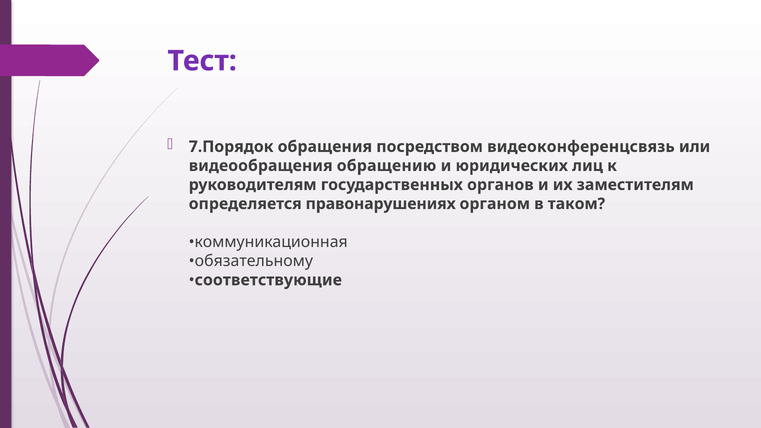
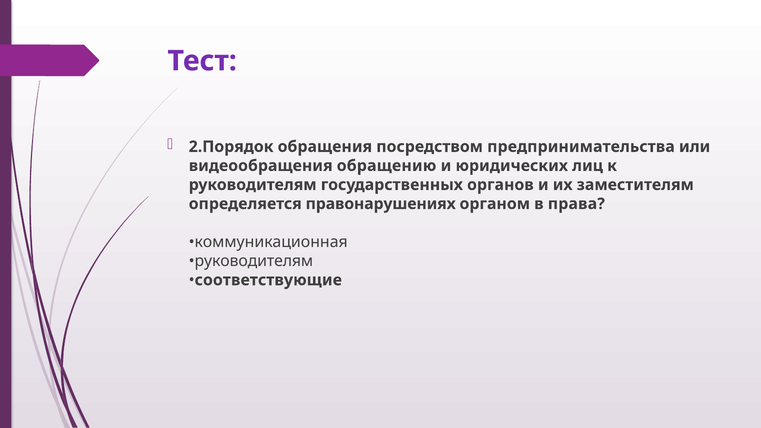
7.Порядок: 7.Порядок -> 2.Порядок (231, 147)
видеоконференцсвязь: видеоконференцсвязь -> предпринимательства (581, 147)
таком: таком -> права (576, 204)
обязательному: обязательному -> руководителям (251, 261)
